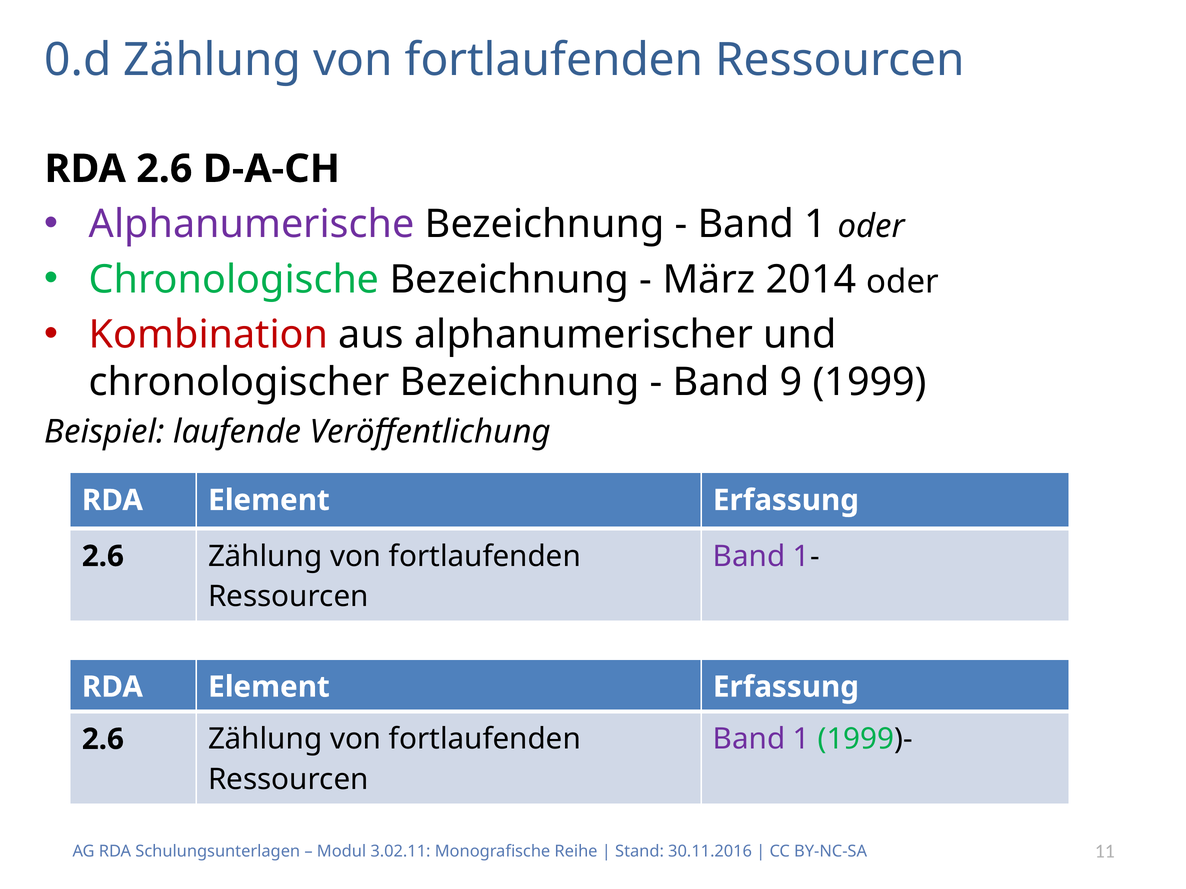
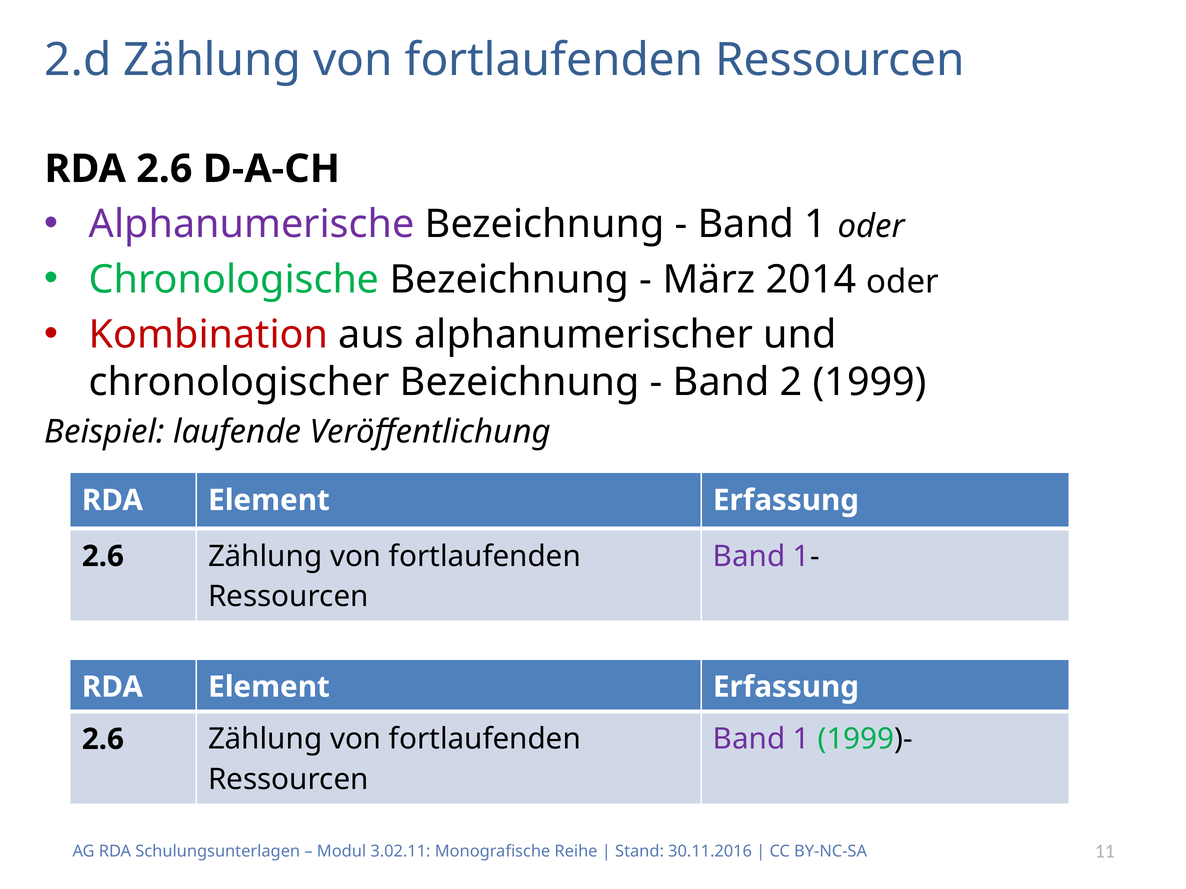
0.d: 0.d -> 2.d (78, 60)
9: 9 -> 2 (791, 382)
